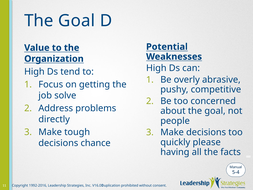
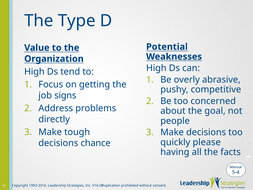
Goal: Goal -> Type (77, 21)
solve: solve -> signs (65, 95)
